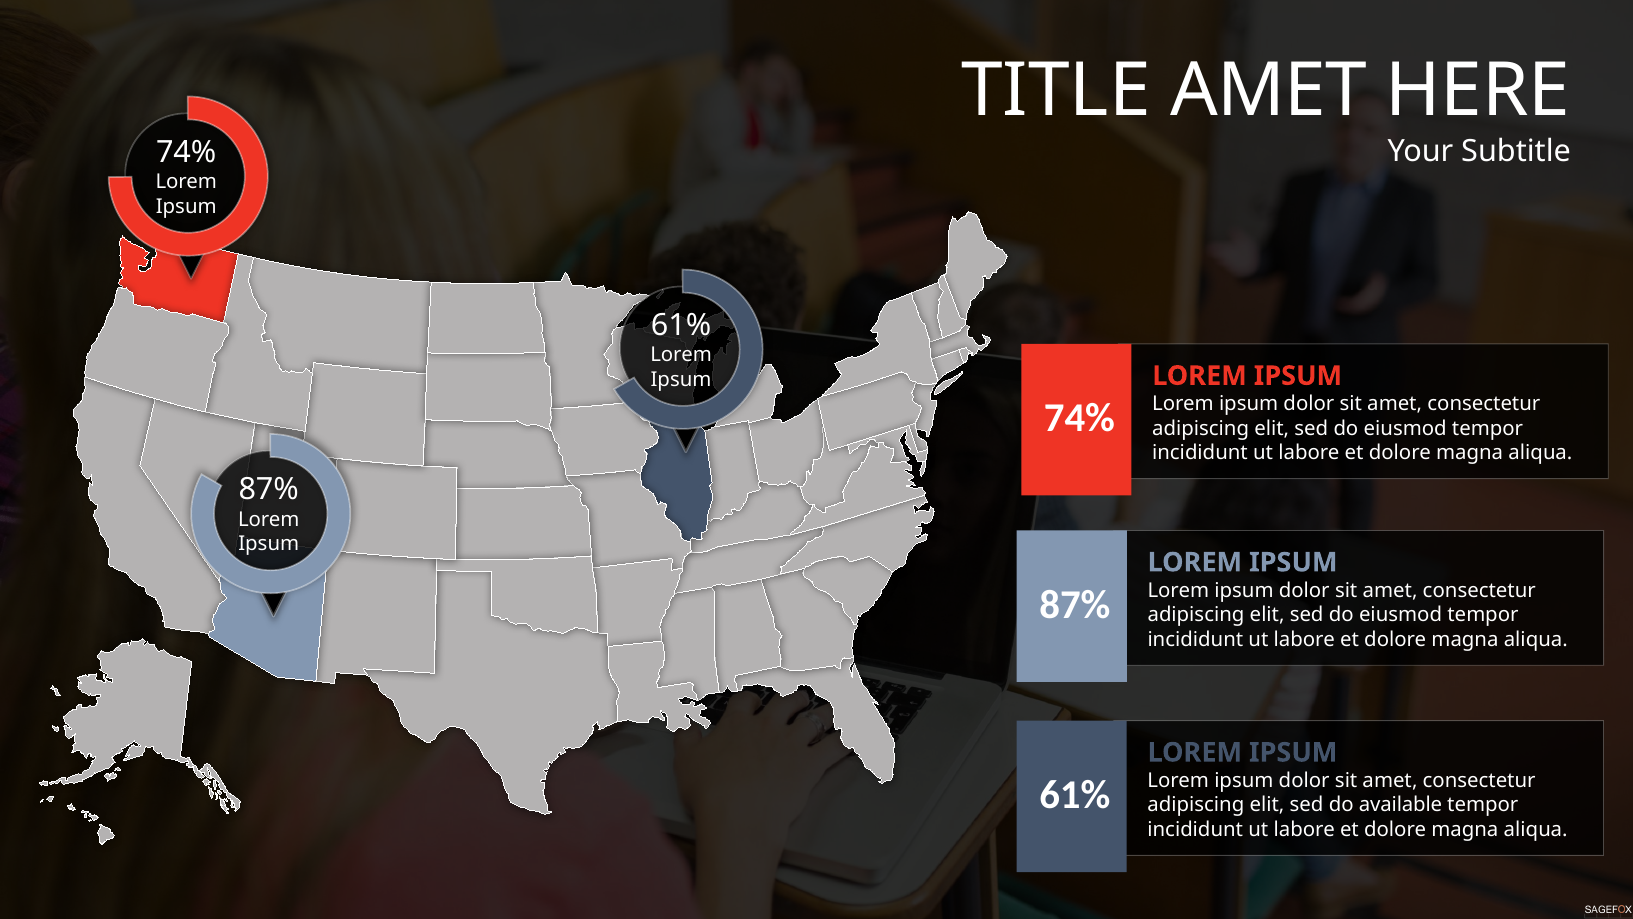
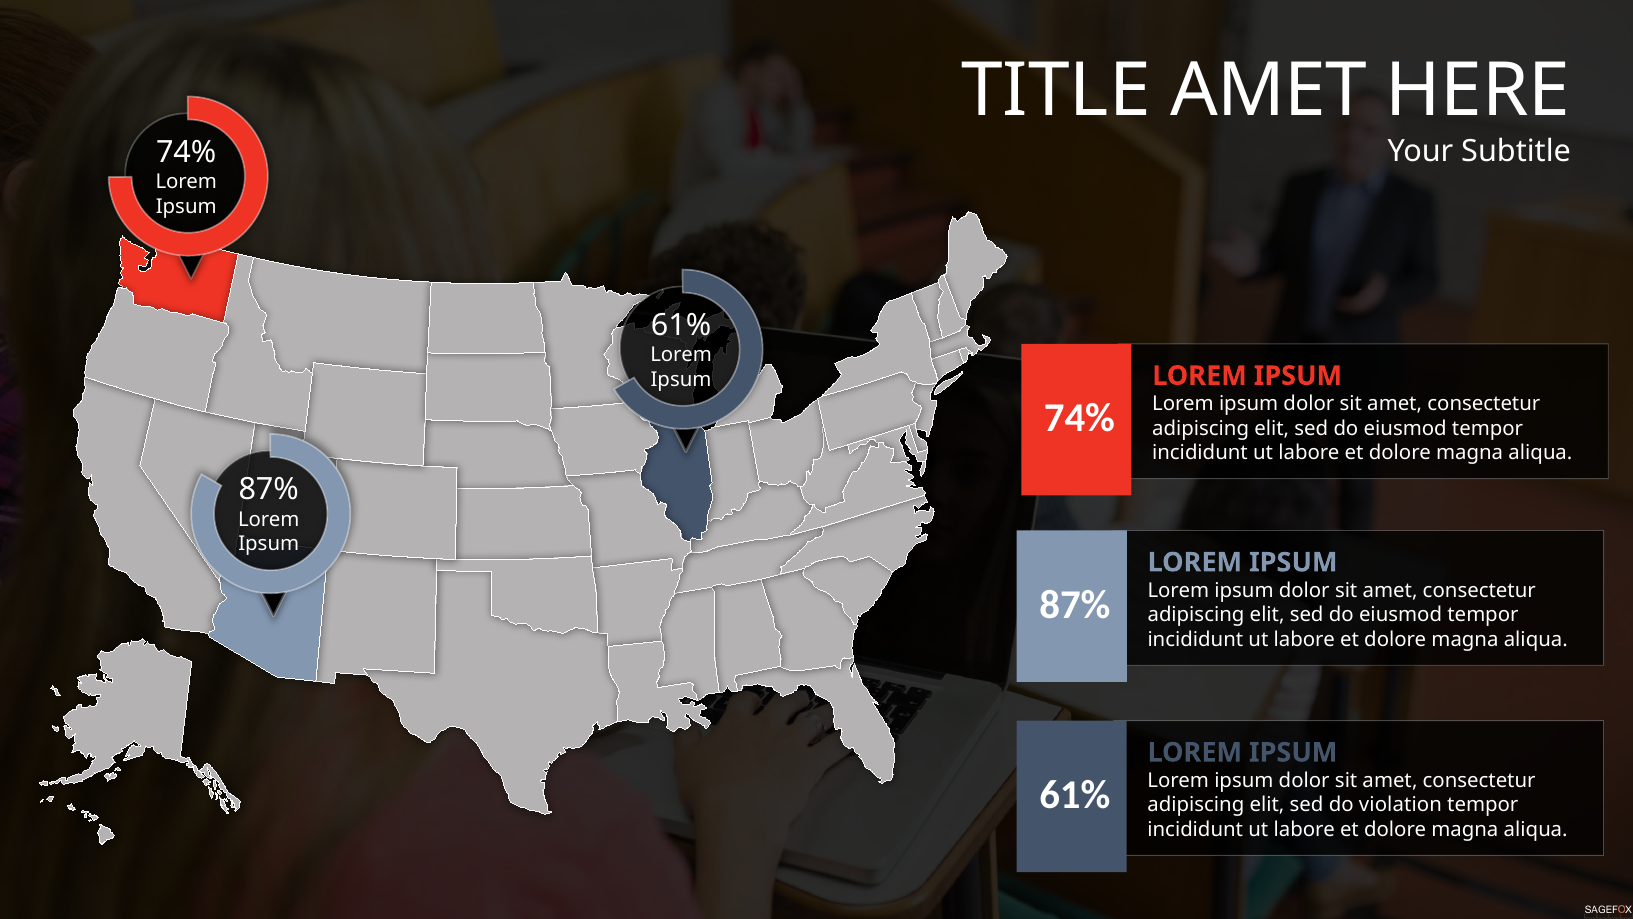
available: available -> violation (1400, 805)
